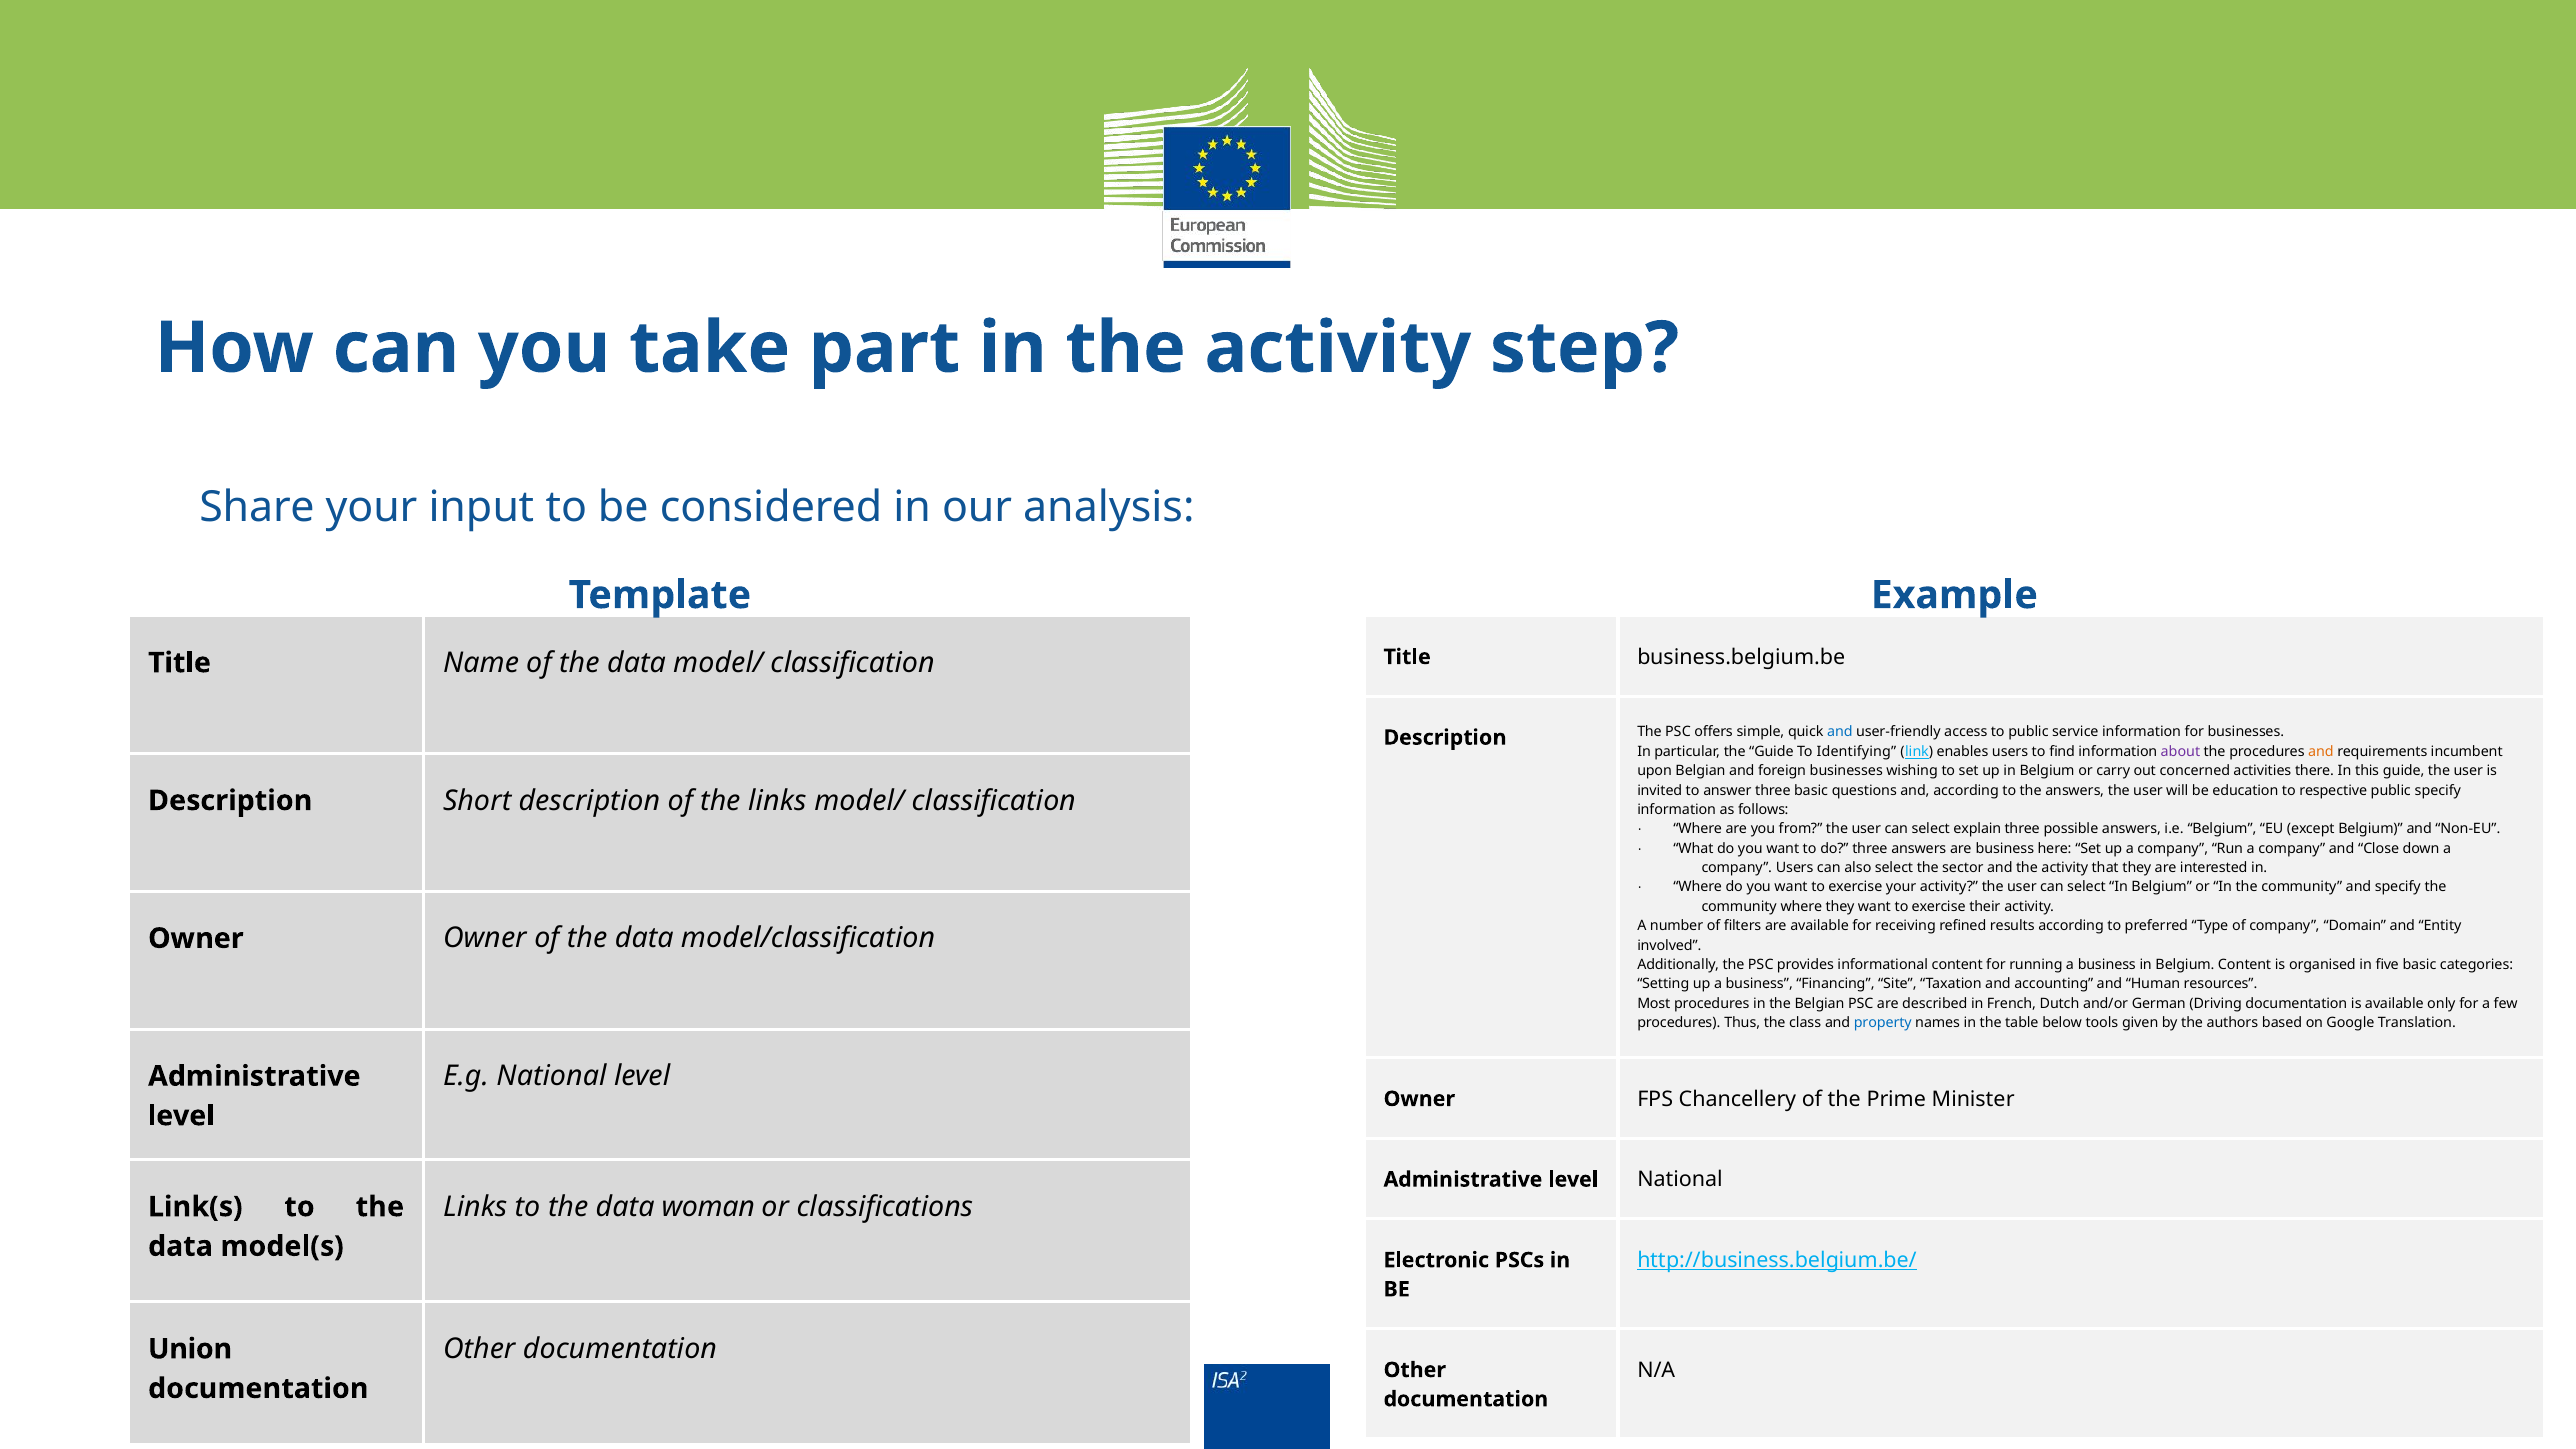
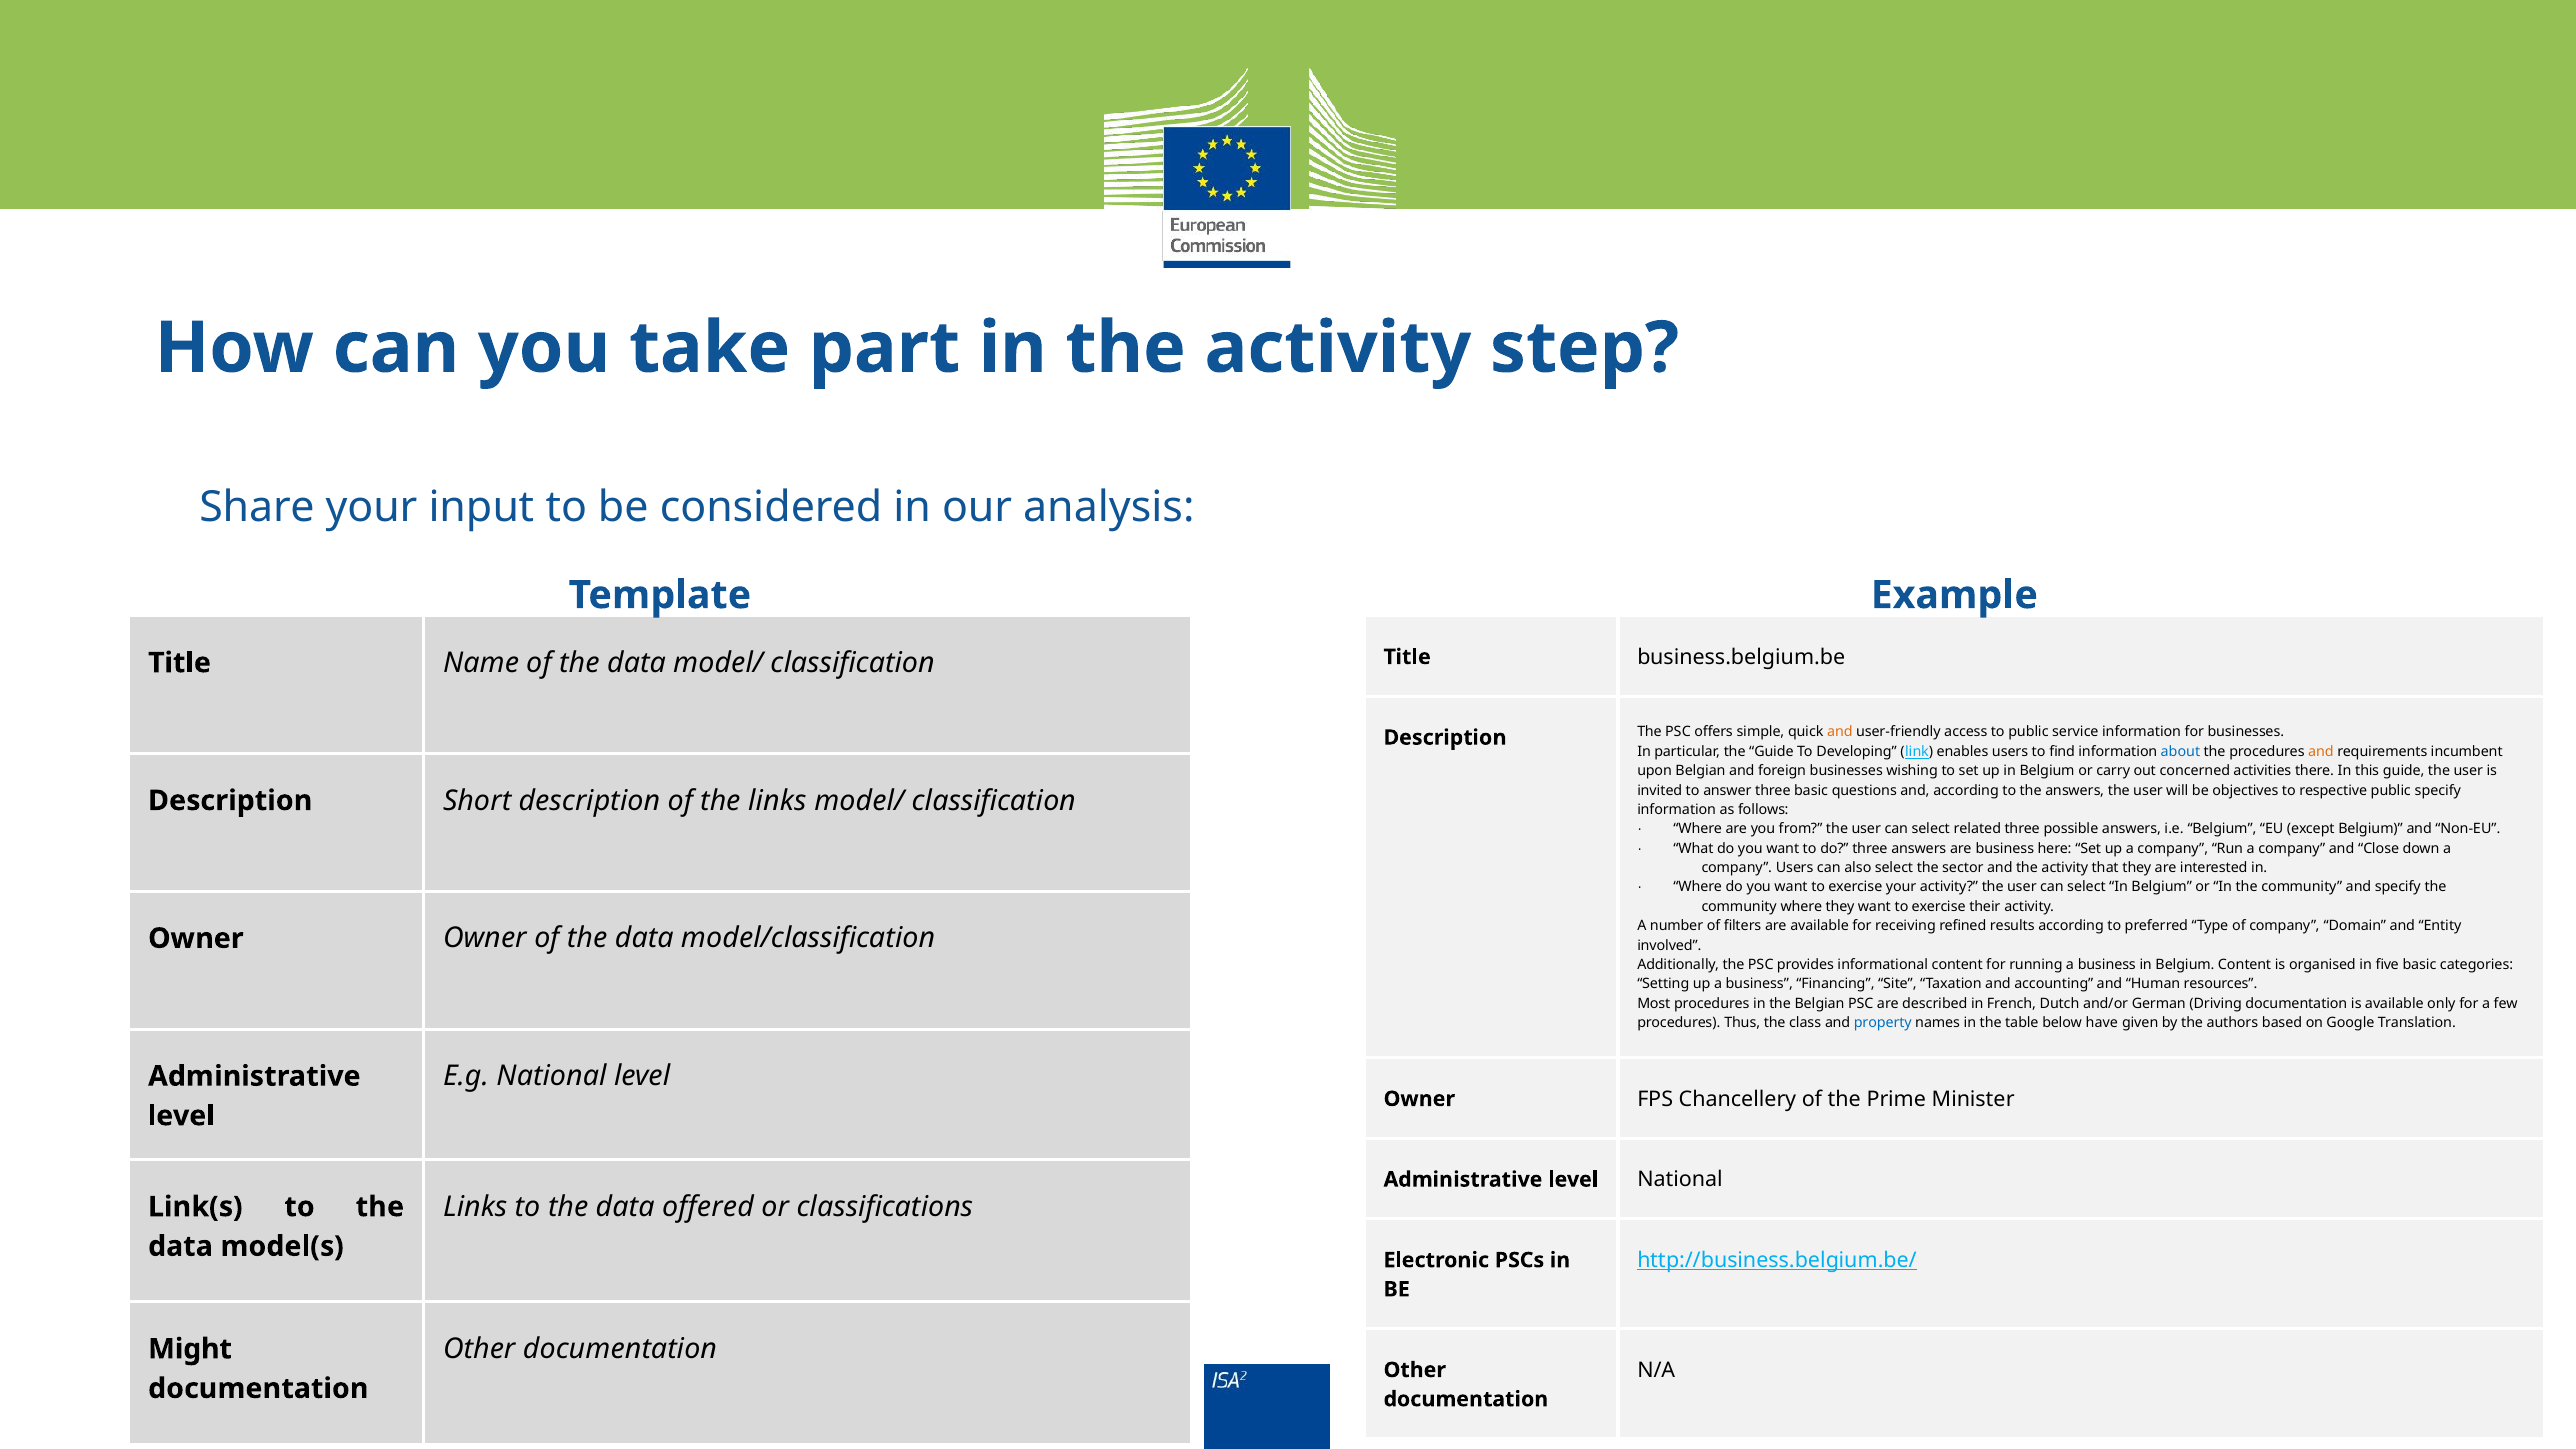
and colour: blue -> orange (1840, 732)
Identifying: Identifying -> Developing (1857, 752)
about colour: purple -> blue (2180, 752)
education: education -> objectives (2245, 790)
explain: explain -> related (1977, 829)
tools: tools -> have (2102, 1023)
woman: woman -> offered (708, 1207)
Union: Union -> Might (190, 1349)
